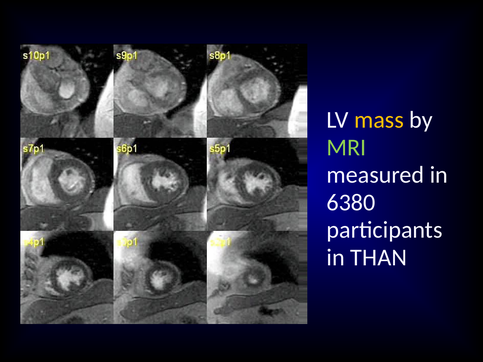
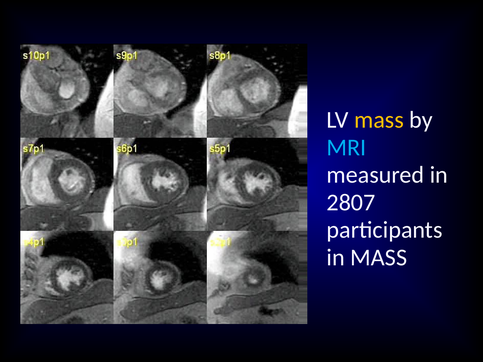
MRI colour: light green -> light blue (346, 148)
6380: 6380 -> 2807 (351, 203)
in THAN: THAN -> MASS (379, 258)
